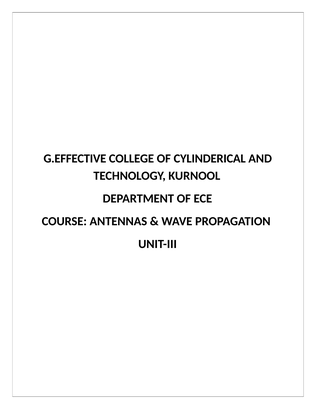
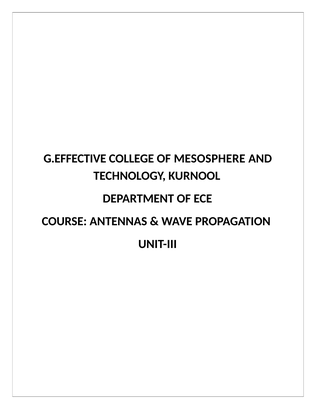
CYLINDERICAL: CYLINDERICAL -> MESOSPHERE (210, 158)
